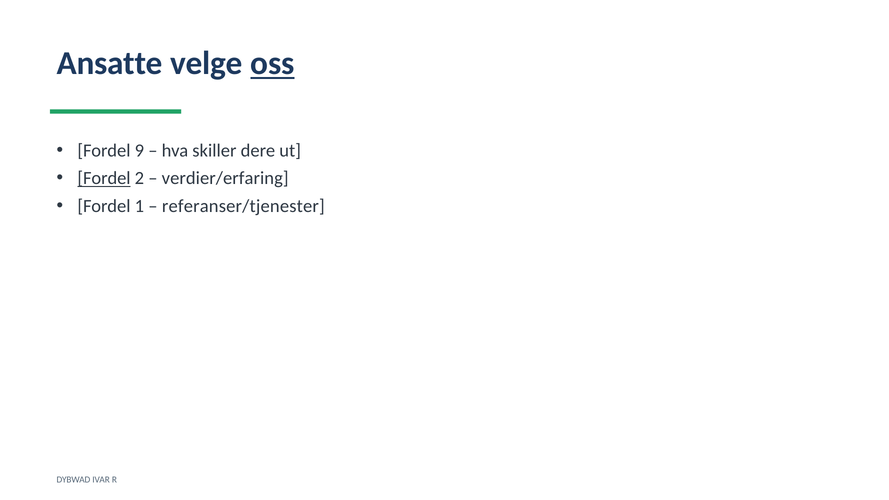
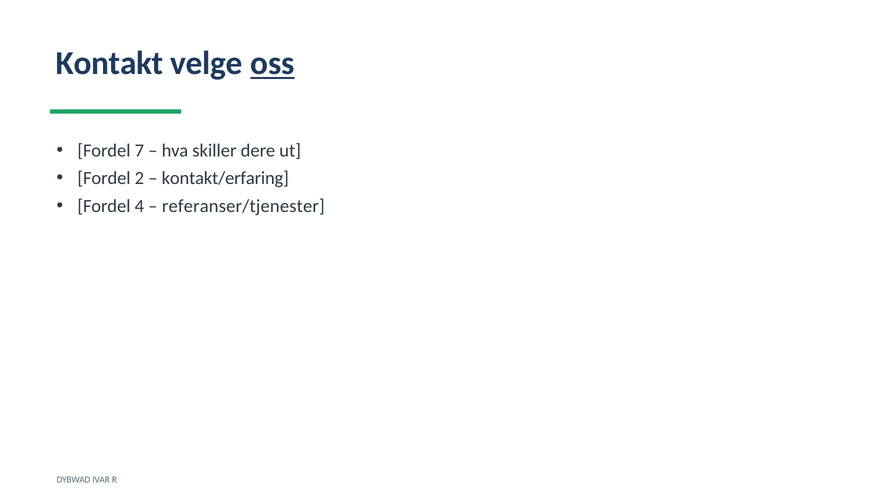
Ansatte: Ansatte -> Kontakt (110, 63)
9: 9 -> 7 (139, 151)
Fordel underline: present -> none (104, 178)
verdier/erfaring: verdier/erfaring -> kontakt/erfaring (225, 178)
1: 1 -> 4 (139, 206)
